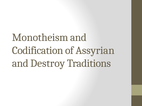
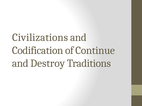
Monotheism: Monotheism -> Civilizations (40, 38)
Assyrian: Assyrian -> Continue (95, 51)
